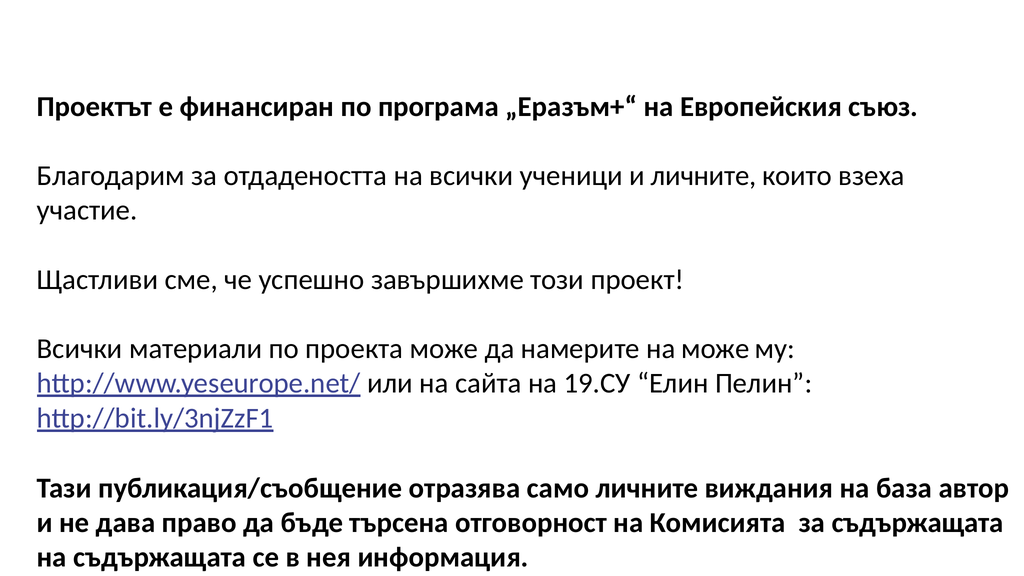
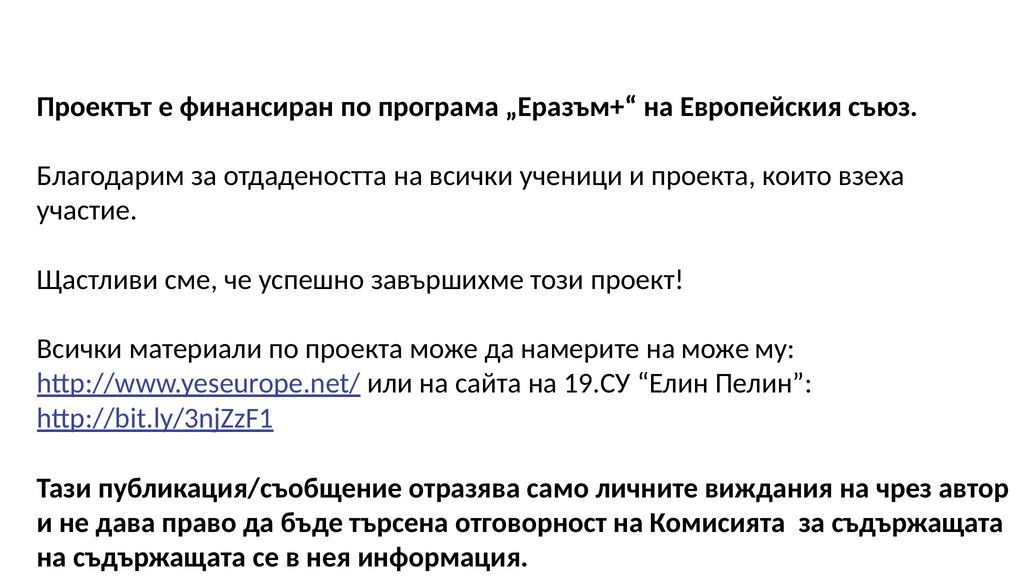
и личните: личните -> проекта (704, 176)
база: база -> чрез (904, 488)
